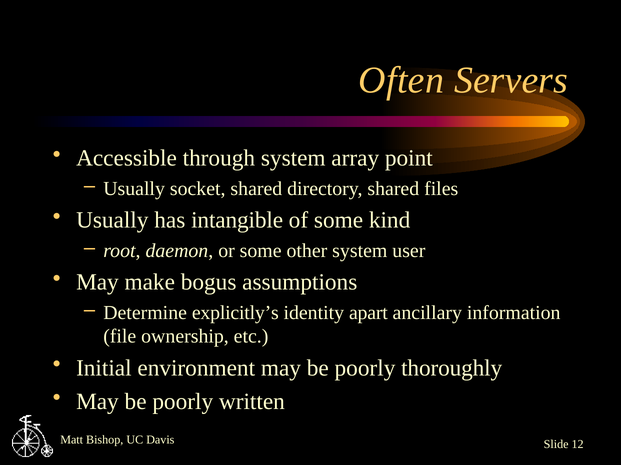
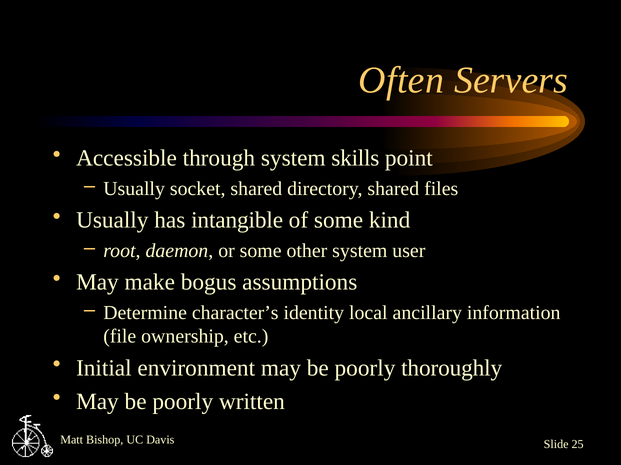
array: array -> skills (355, 158)
explicitly’s: explicitly’s -> character’s (235, 313)
apart: apart -> local (368, 313)
12: 12 -> 25 (578, 445)
